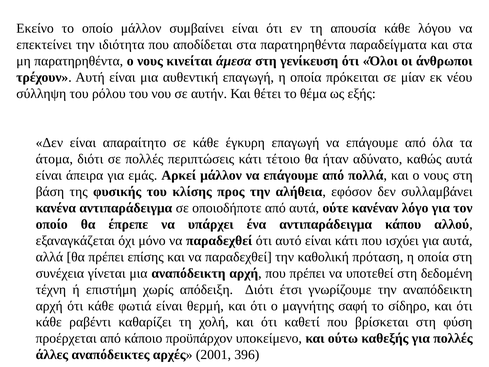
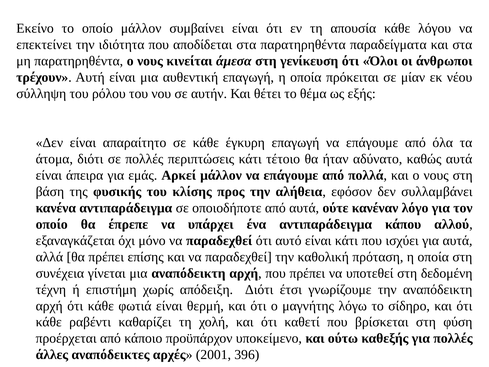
σαφή: σαφή -> λόγω (353, 306)
